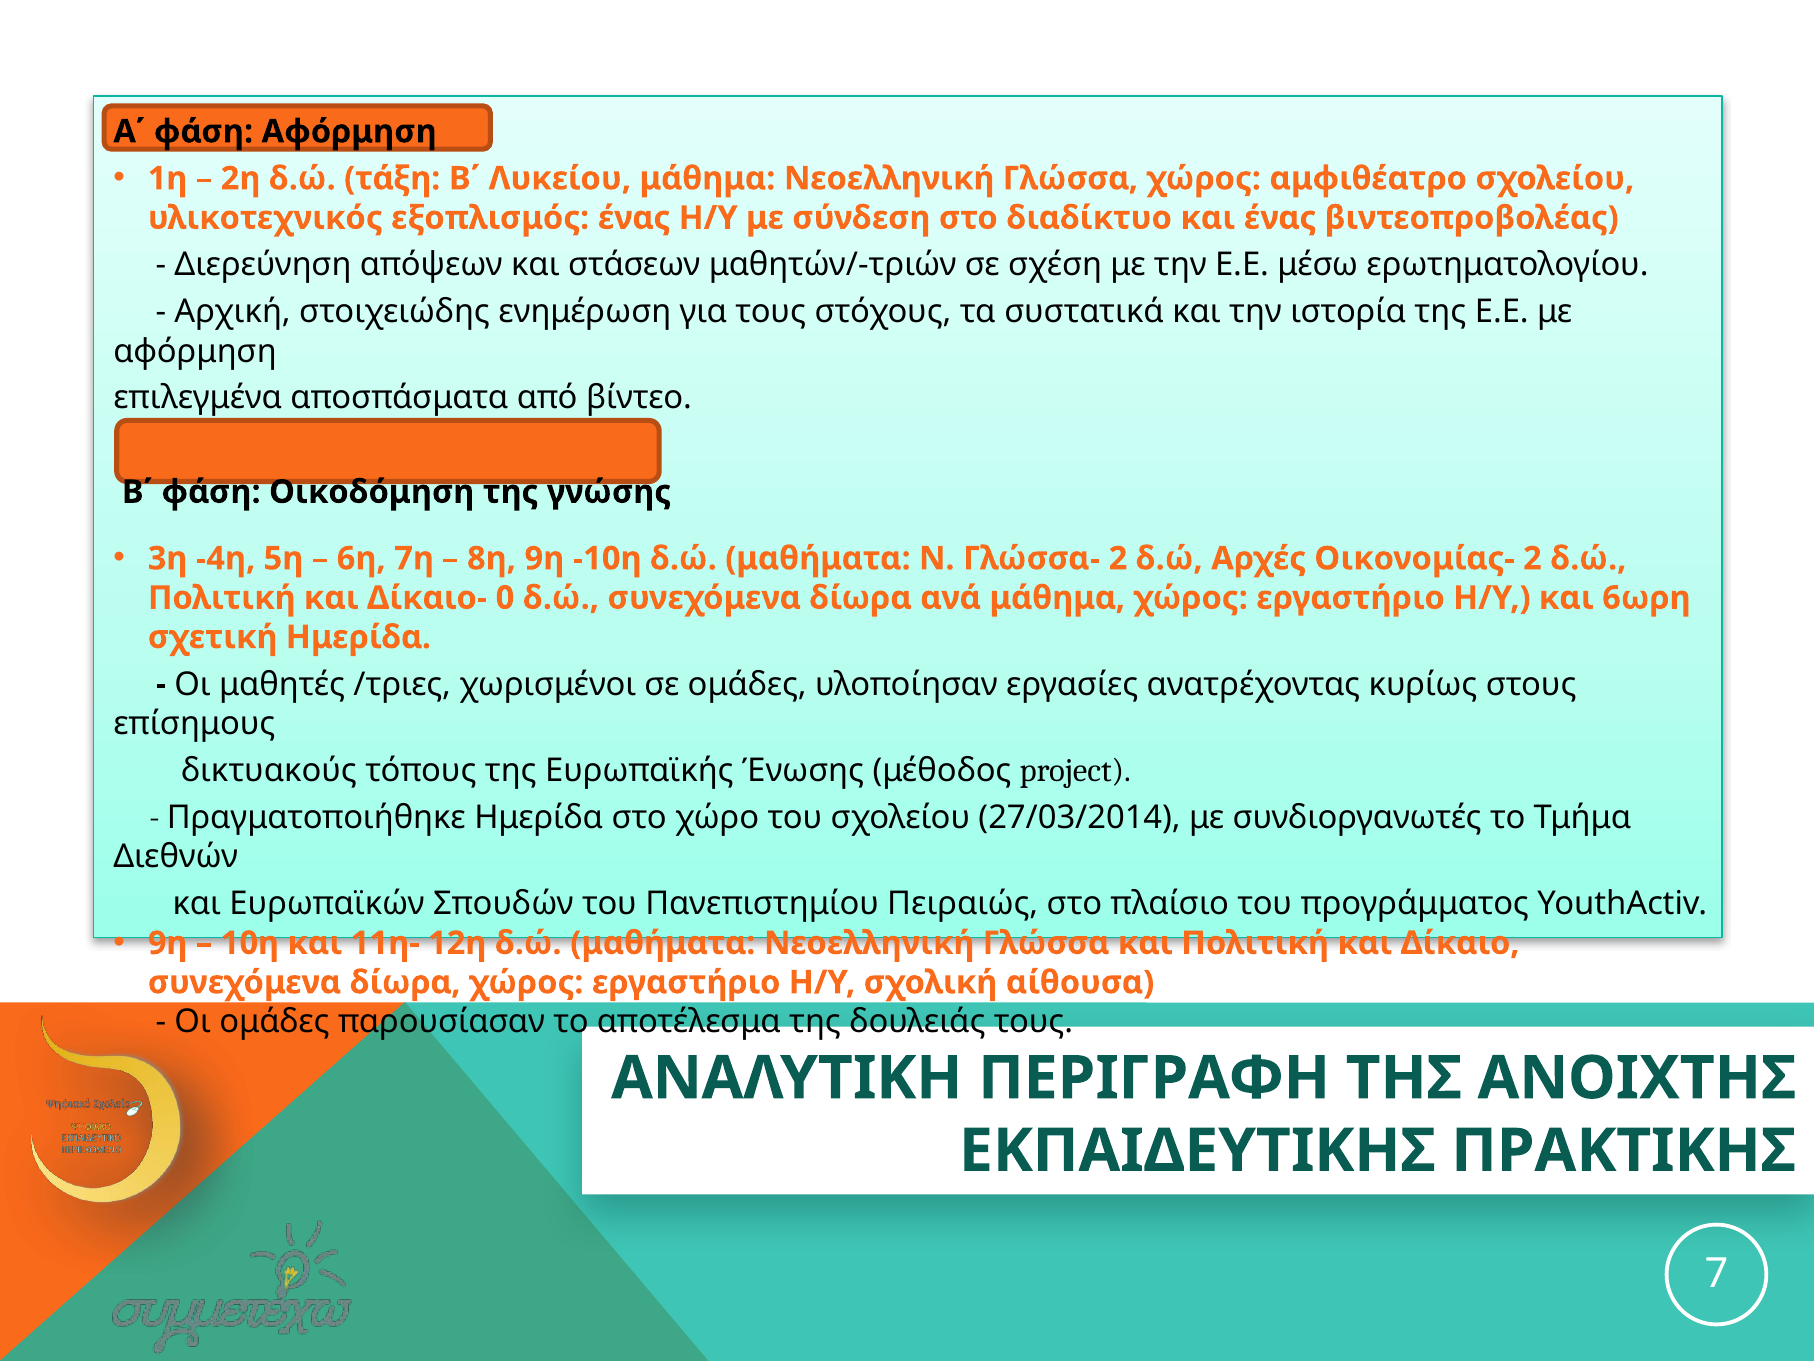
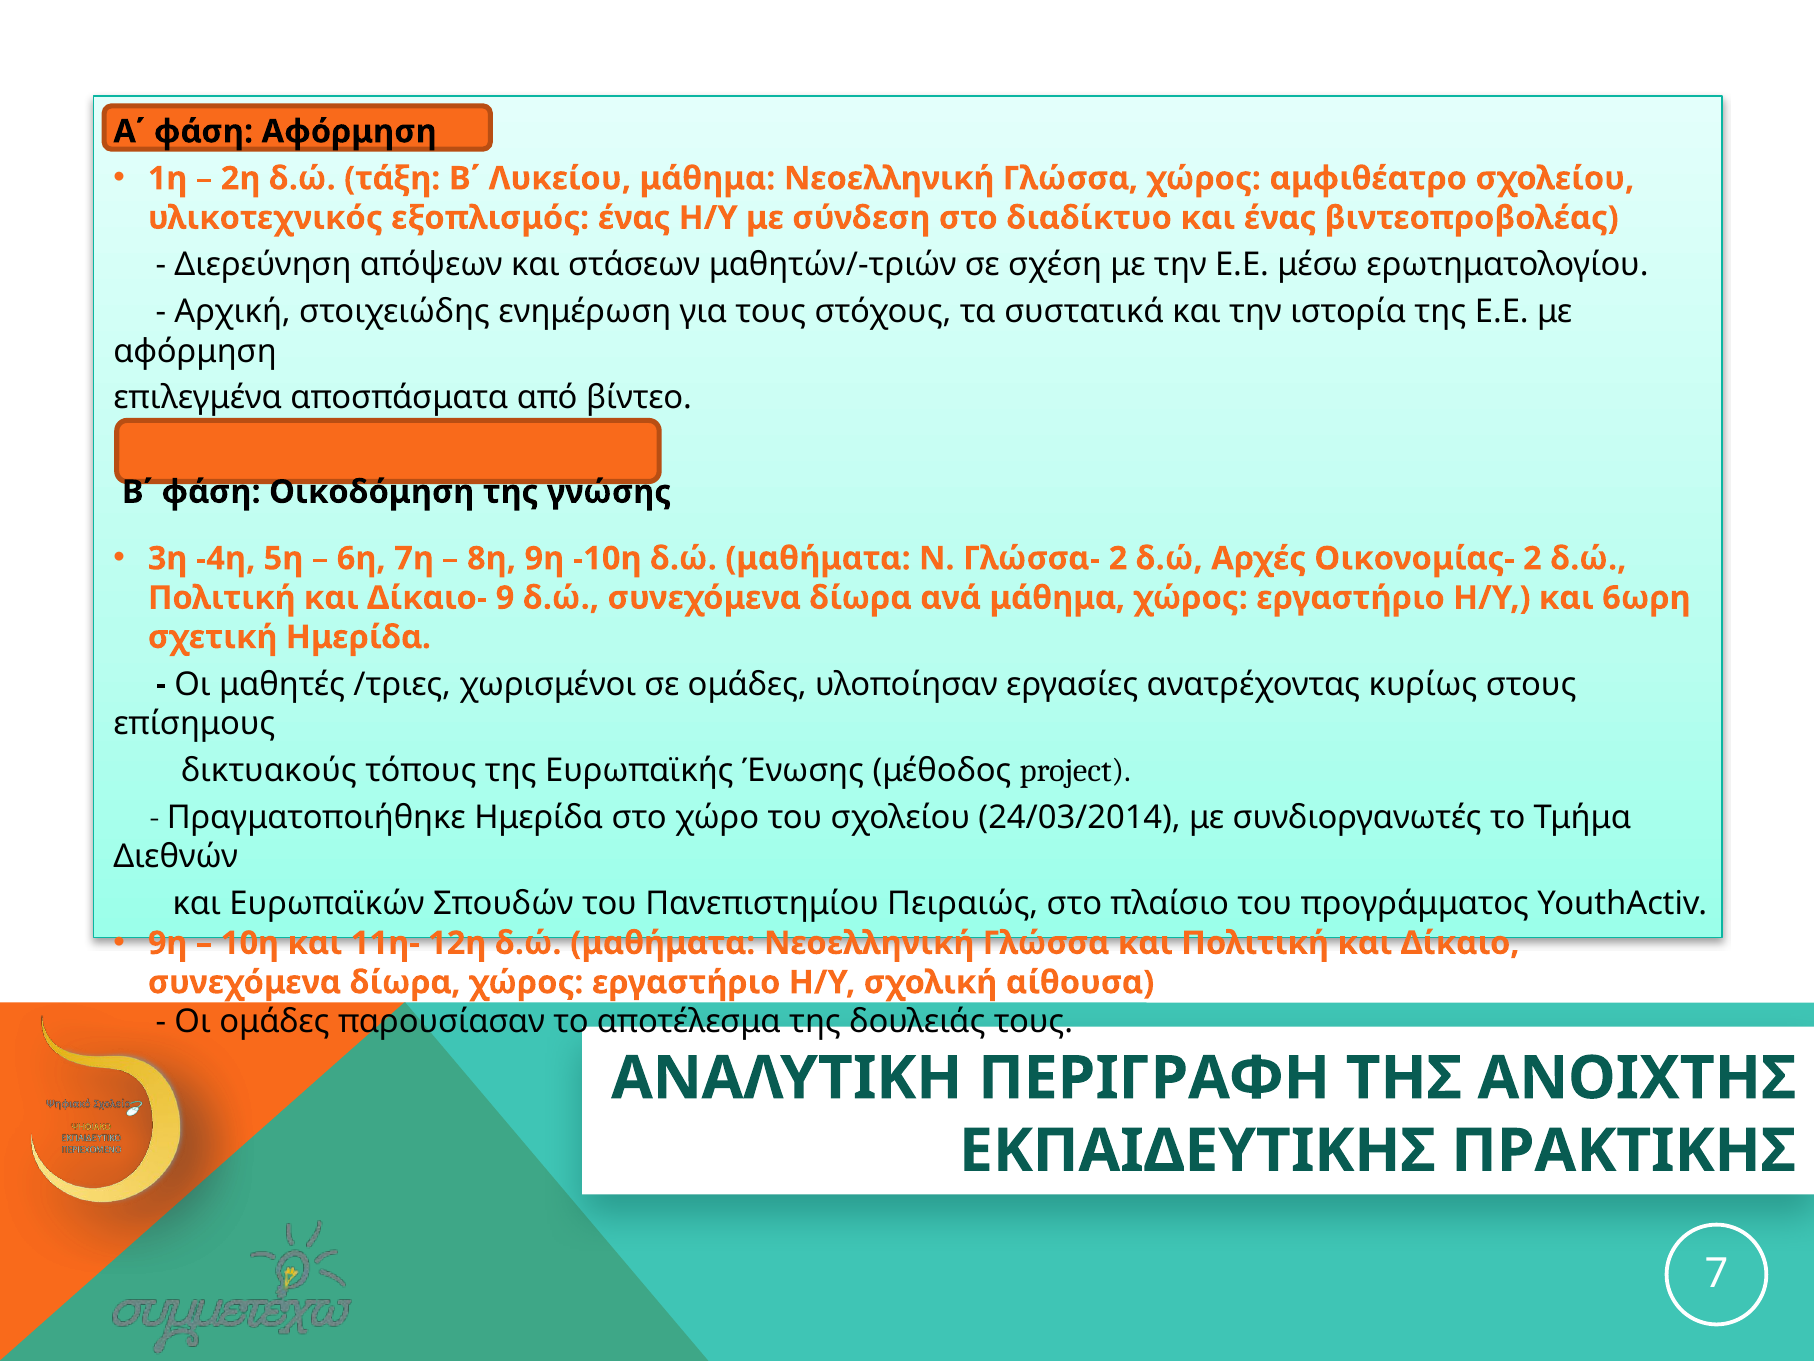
0: 0 -> 9 (505, 598)
27/03/2014: 27/03/2014 -> 24/03/2014 (1080, 817)
